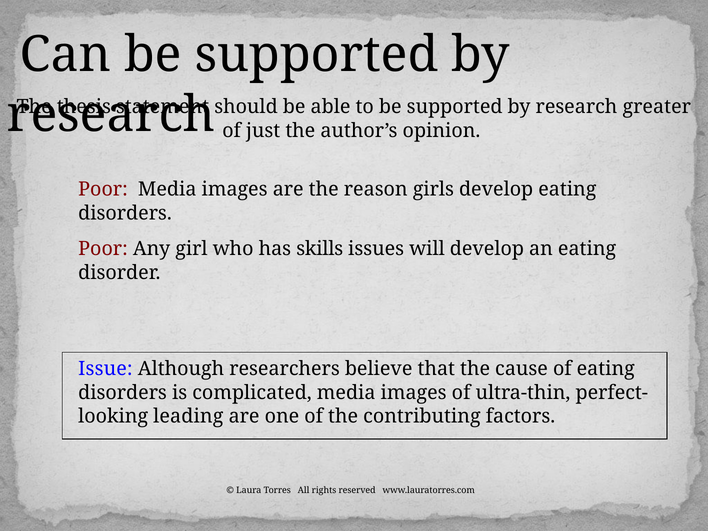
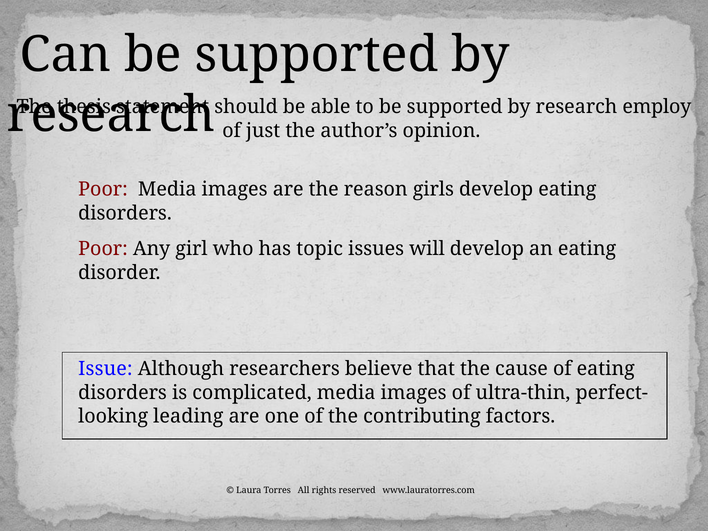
greater: greater -> employ (657, 107)
skills: skills -> topic (320, 249)
